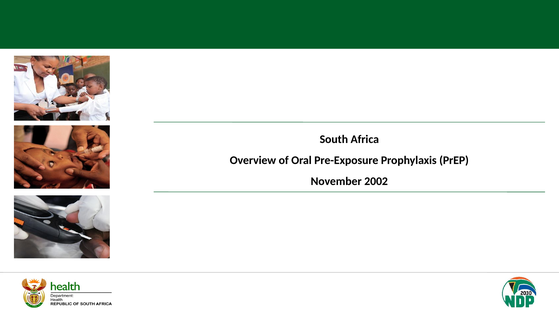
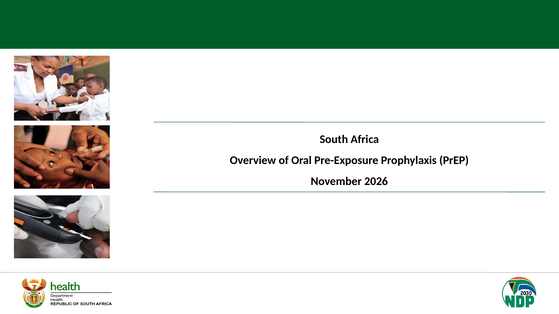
2002: 2002 -> 2026 (376, 182)
